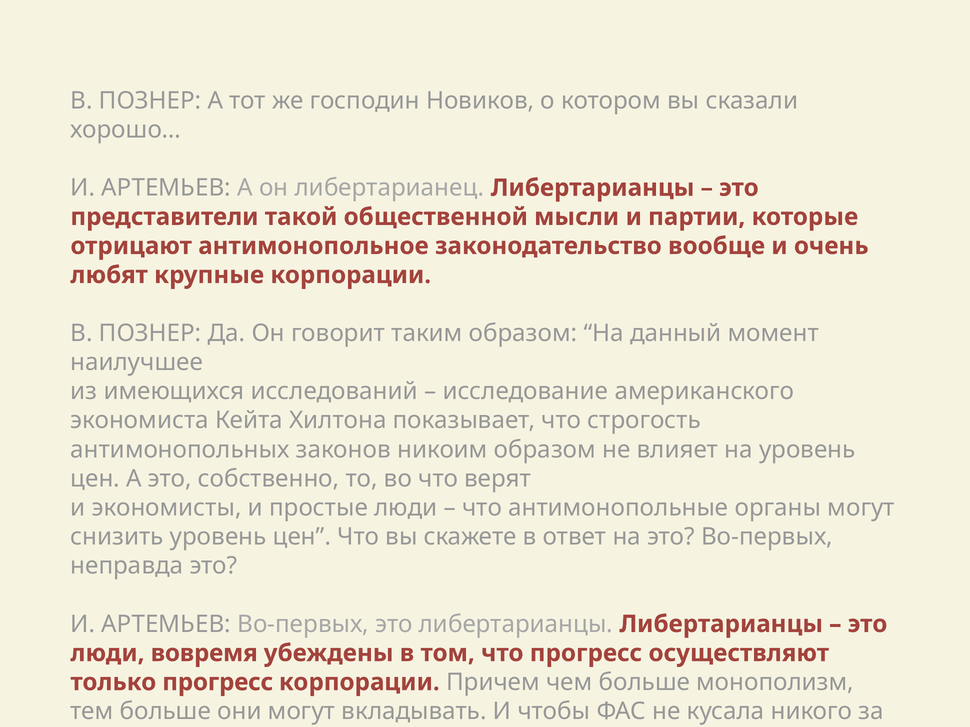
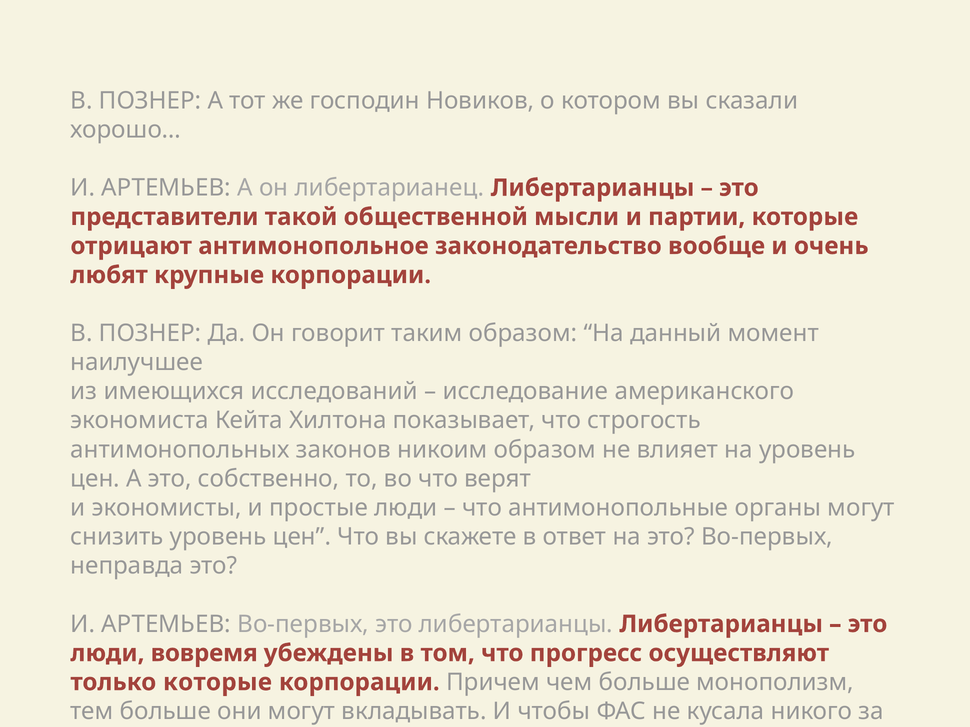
только прогресс: прогресс -> которые (217, 683)
